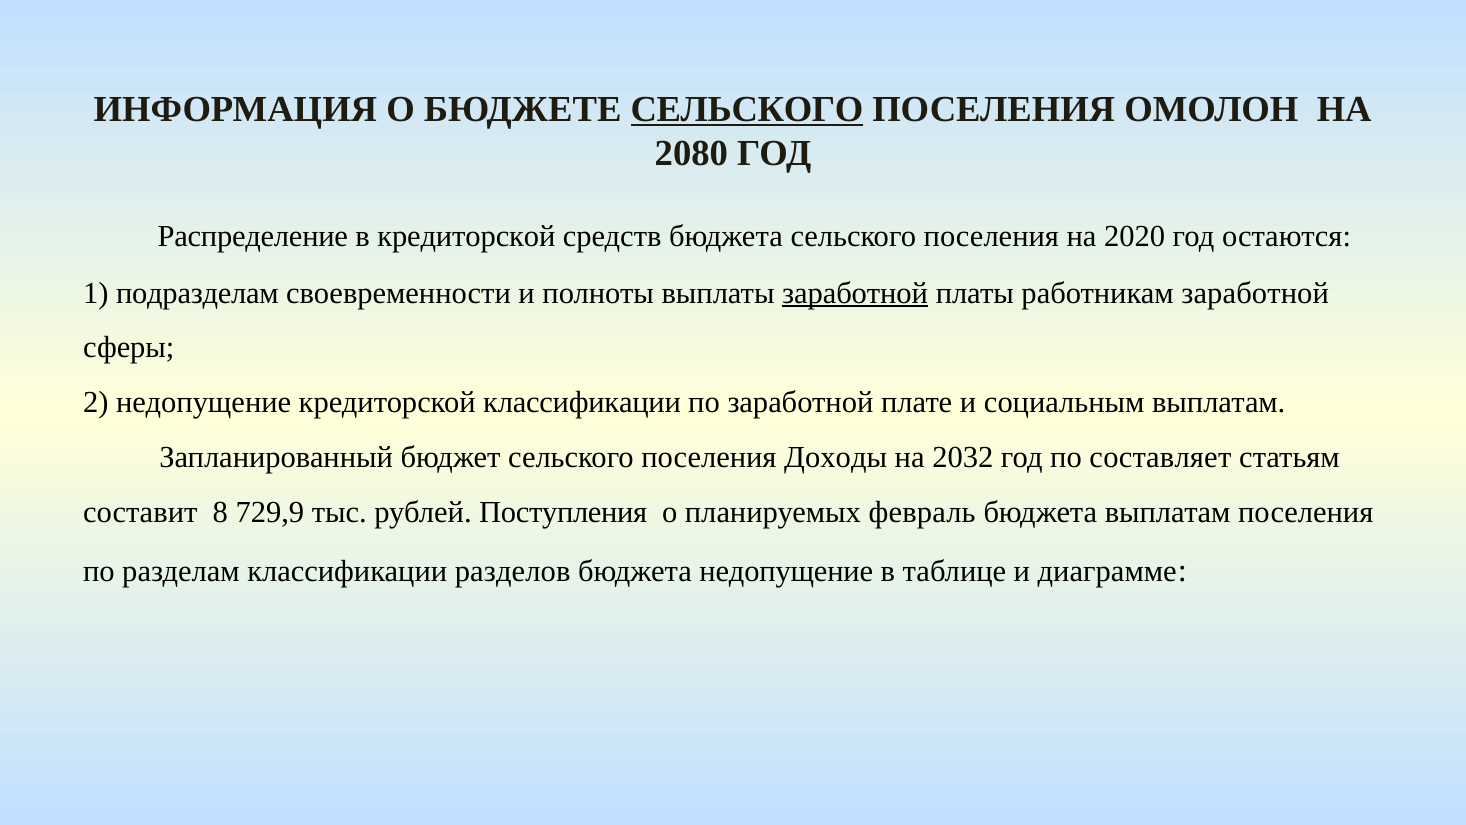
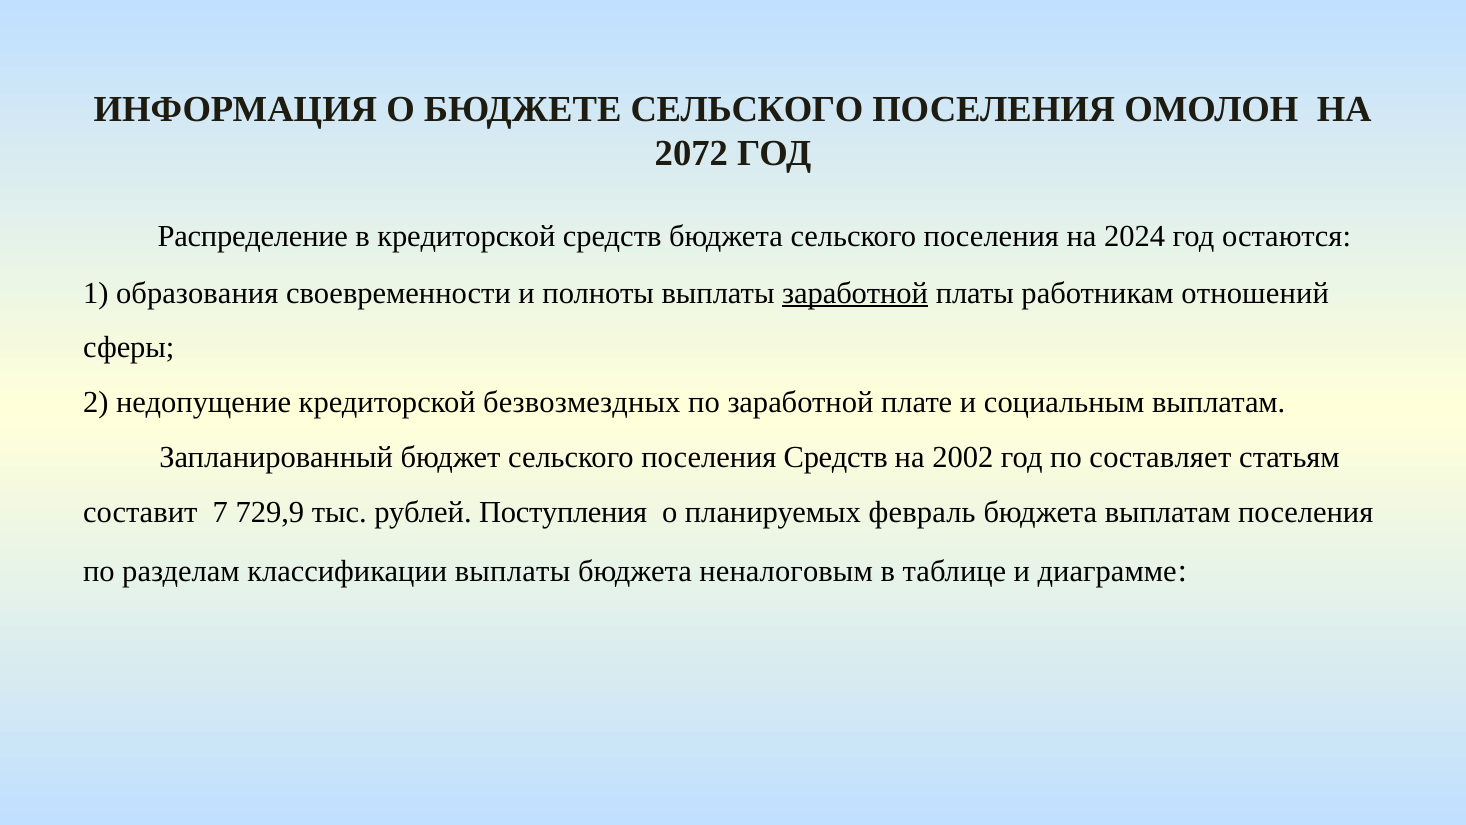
СЕЛЬСКОГО underline: present -> none (747, 109)
2080: 2080 -> 2072 (691, 153)
2020: 2020 -> 2024 (1135, 237)
подразделам: подразделам -> образования (197, 293)
работникам заработной: заработной -> отношений (1255, 293)
кредиторской классификации: классификации -> безвозмездных (582, 403)
поселения Доходы: Доходы -> Средств (836, 458)
2032: 2032 -> 2002 (963, 458)
8: 8 -> 7 (220, 513)
классификации разделов: разделов -> выплаты (513, 571)
бюджета недопущение: недопущение -> неналоговым (786, 571)
